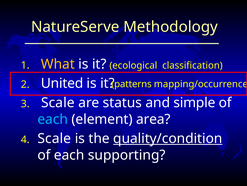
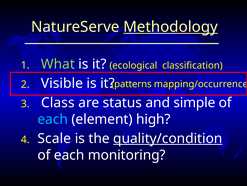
Methodology underline: none -> present (171, 27)
What colour: yellow -> light green (58, 64)
United: United -> Visible (62, 83)
Scale: Scale -> Class (58, 102)
area: area -> high (153, 119)
supporting: supporting -> monitoring (127, 154)
